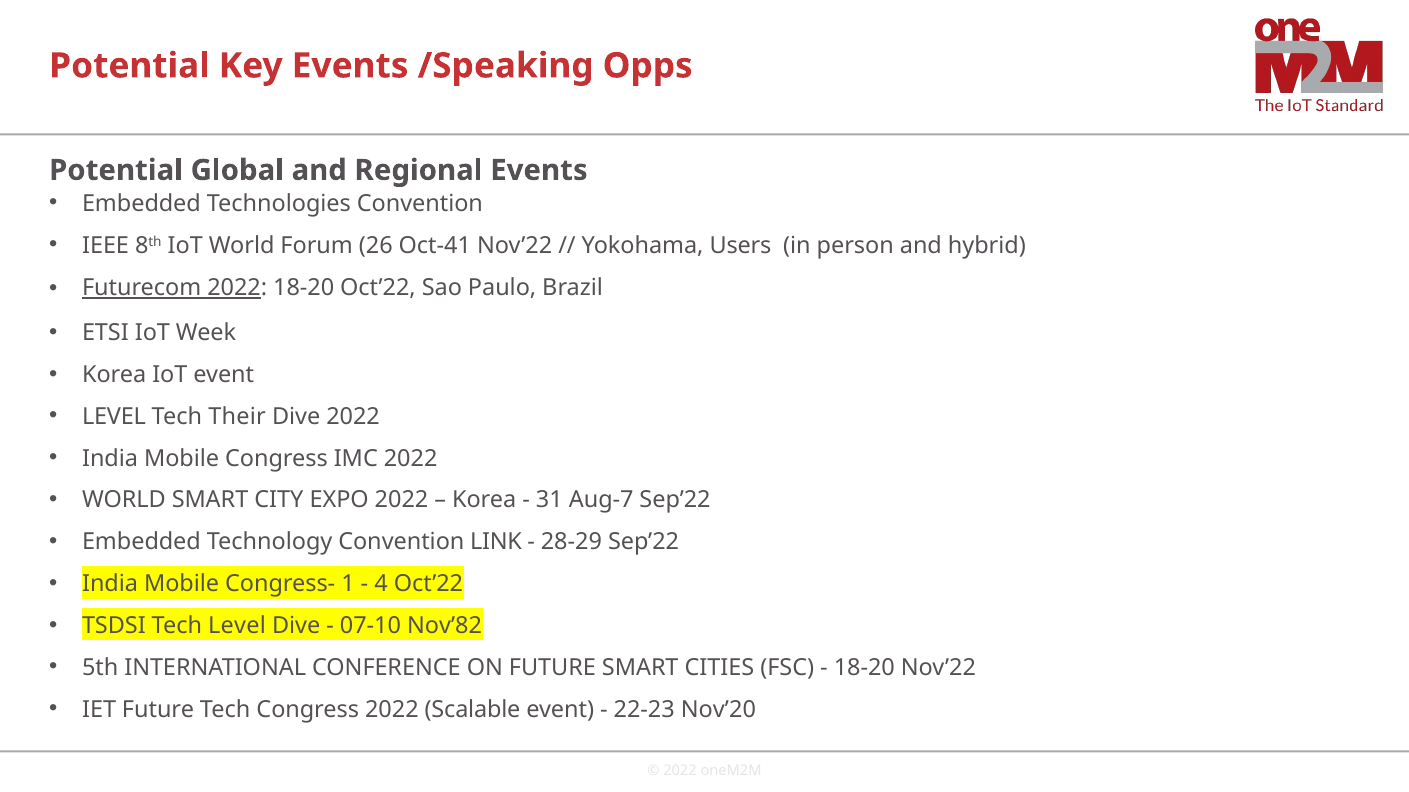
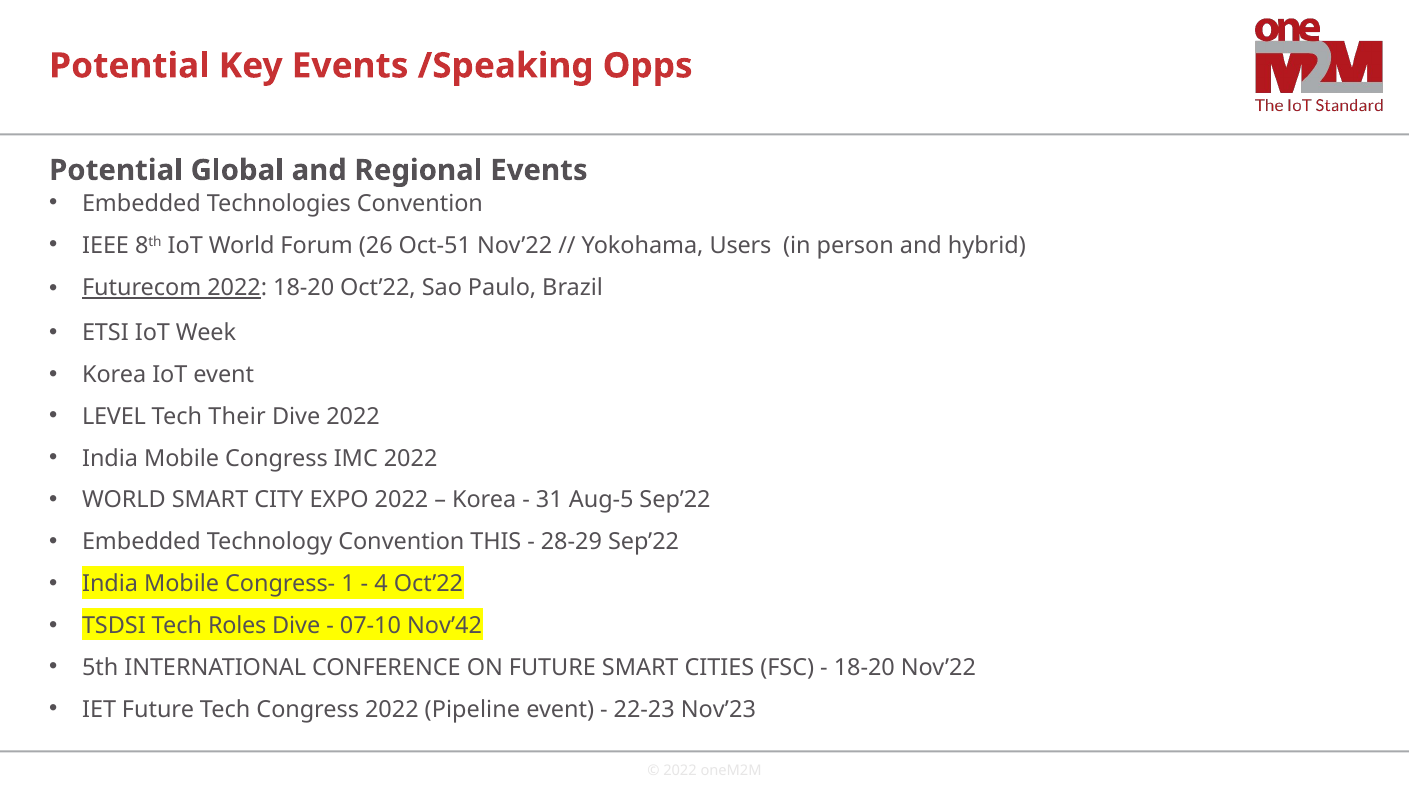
Oct-41: Oct-41 -> Oct-51 (435, 245)
Aug-7: Aug-7 -> Aug-5 (601, 501)
LINK: LINK -> THIS (496, 542)
Tech Level: Level -> Roles (237, 626)
Nov’82: Nov’82 -> Nov’42 (445, 626)
Scalable: Scalable -> Pipeline (472, 710)
Nov’20: Nov’20 -> Nov’23 (718, 710)
